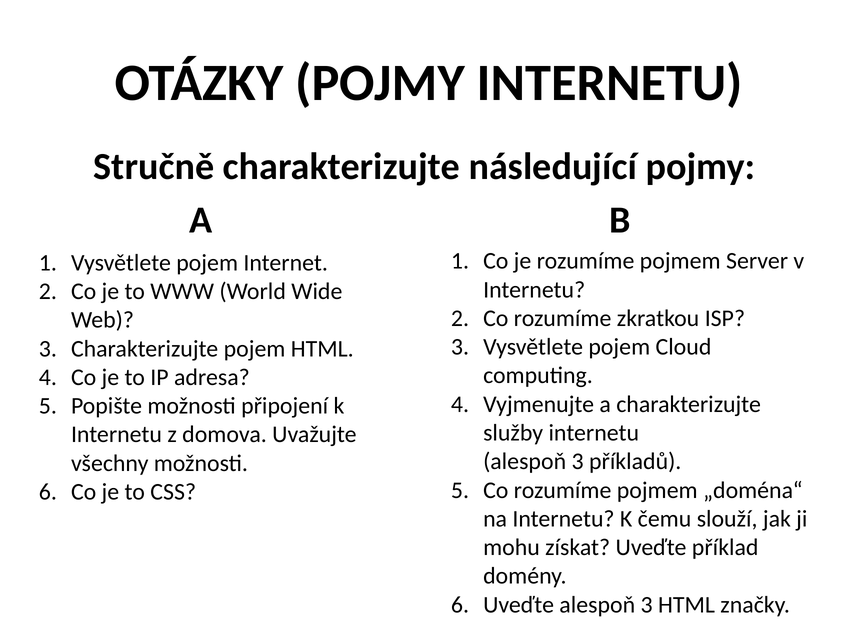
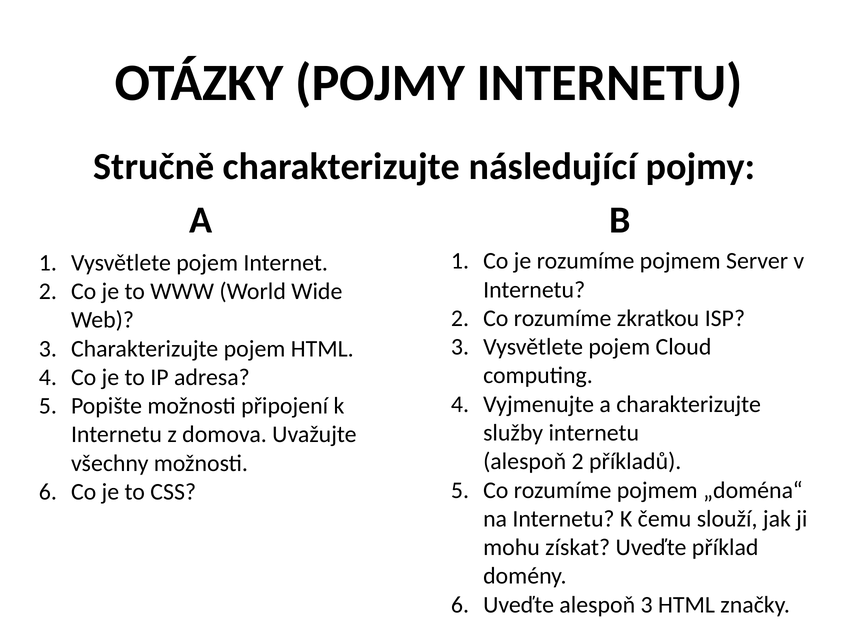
3: 3 -> 2 (578, 461)
